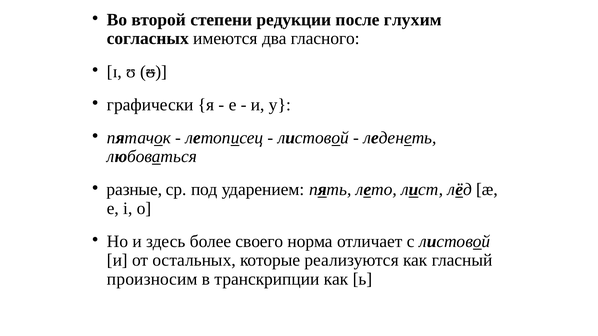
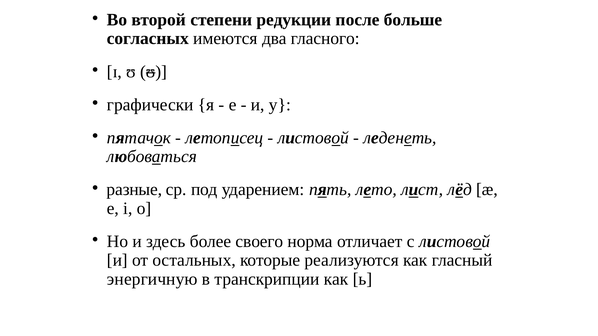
глухим: глухим -> больше (413, 20)
произносим: произносим -> энергичную (152, 279)
